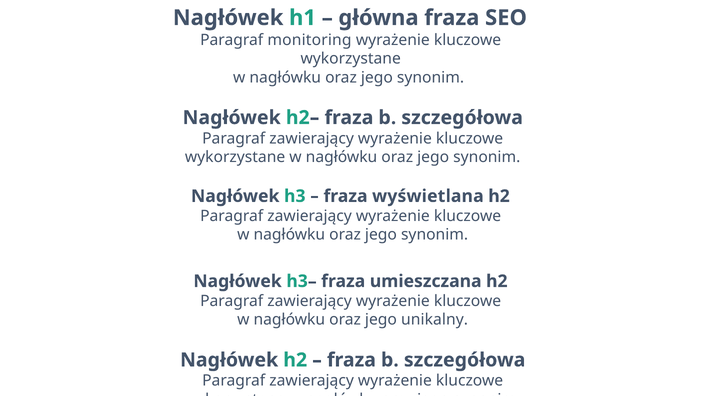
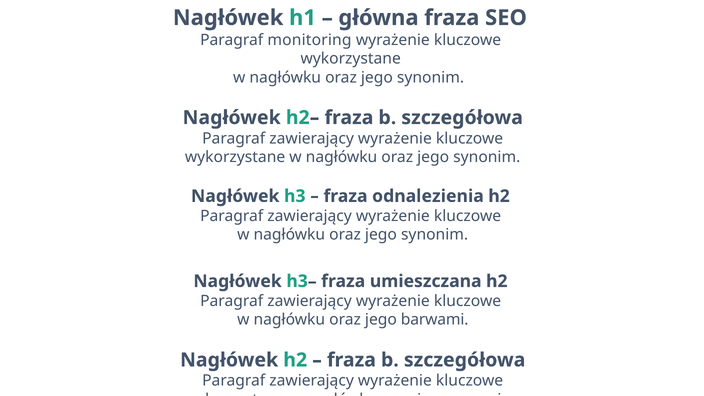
wyświetlana: wyświetlana -> odnalezienia (428, 196)
unikalny: unikalny -> barwami (435, 320)
